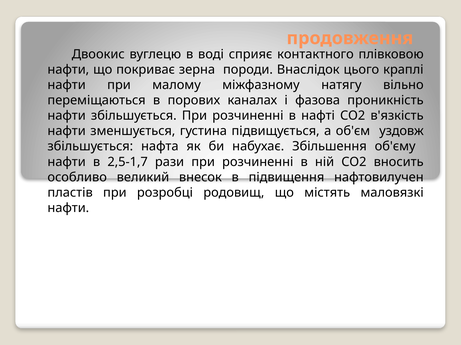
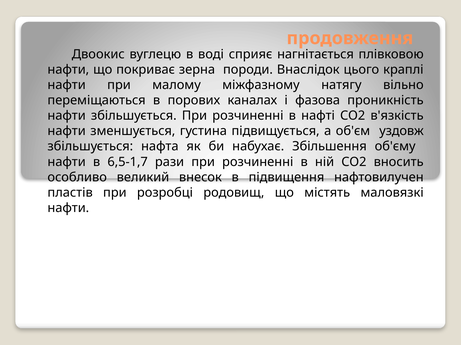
контактного: контактного -> нагнітається (316, 54)
2,5-1,7: 2,5-1,7 -> 6,5-1,7 (128, 162)
